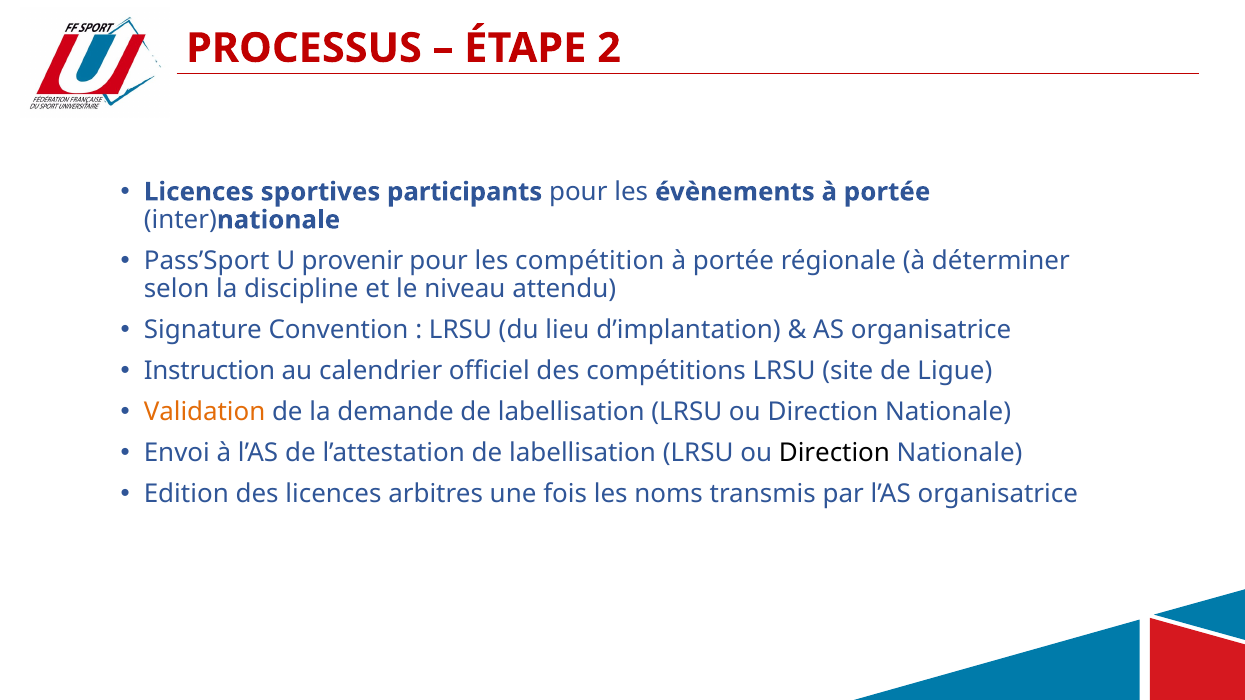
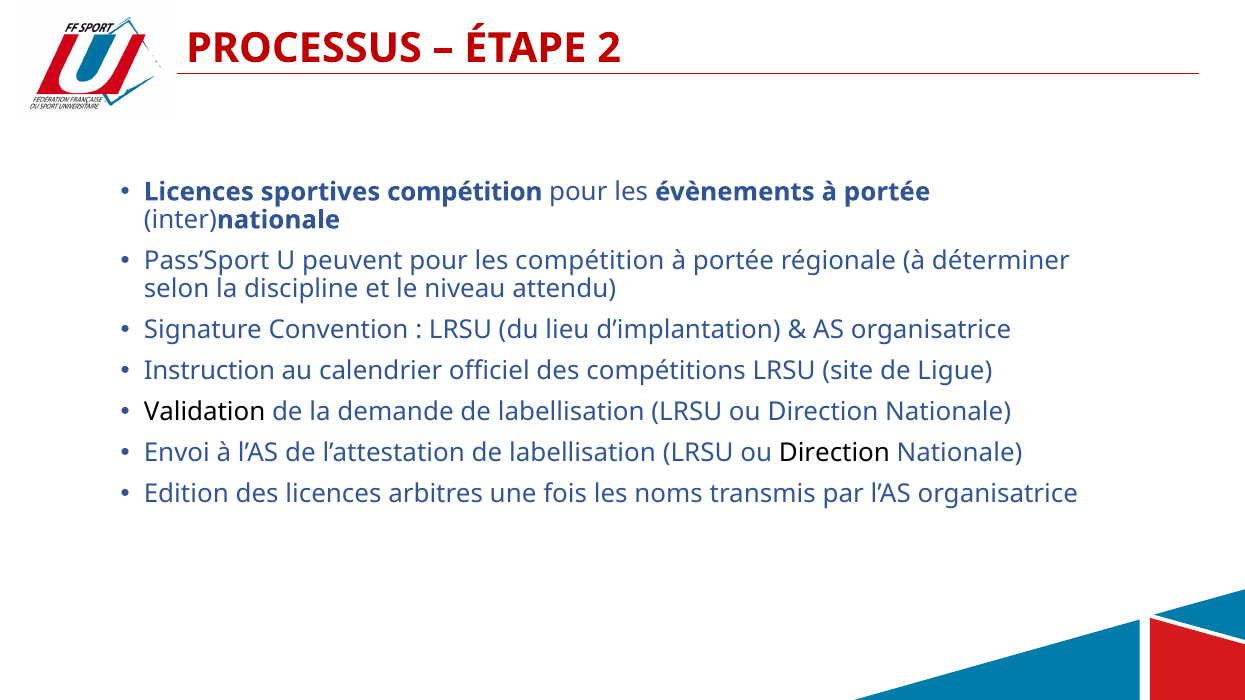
sportives participants: participants -> compétition (465, 192)
provenir: provenir -> peuvent (352, 261)
Validation colour: orange -> black (205, 412)
